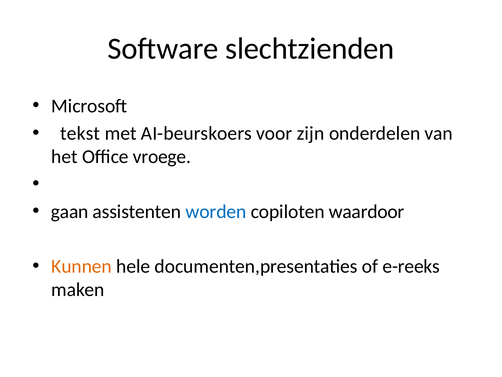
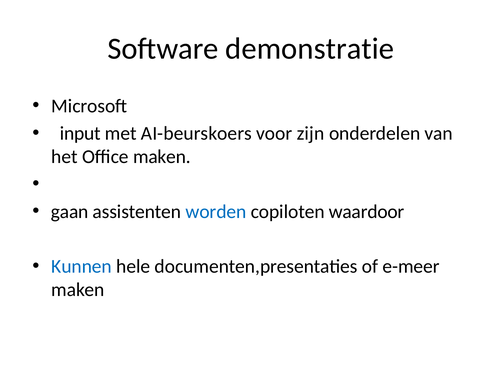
slechtzienden: slechtzienden -> demonstratie (310, 49)
tekst: tekst -> input (80, 133)
Office vroege: vroege -> maken (162, 157)
Kunnen colour: orange -> blue (82, 266)
e-reeks: e-reeks -> e-meer (411, 266)
